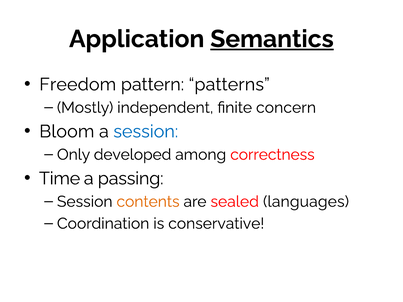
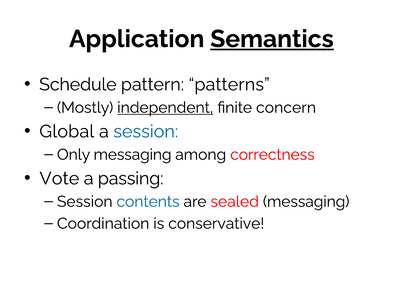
Freedom: Freedom -> Schedule (78, 85)
independent underline: none -> present (165, 108)
Bloom: Bloom -> Global (67, 132)
Only developed: developed -> messaging (133, 155)
Time: Time -> Vote (59, 179)
contents colour: orange -> blue (148, 202)
sealed languages: languages -> messaging (306, 202)
